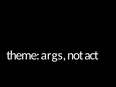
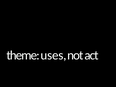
args: args -> uses (53, 55)
